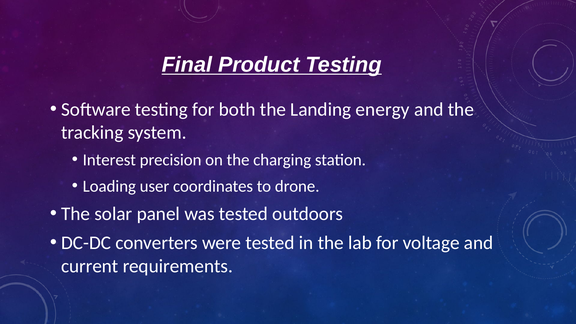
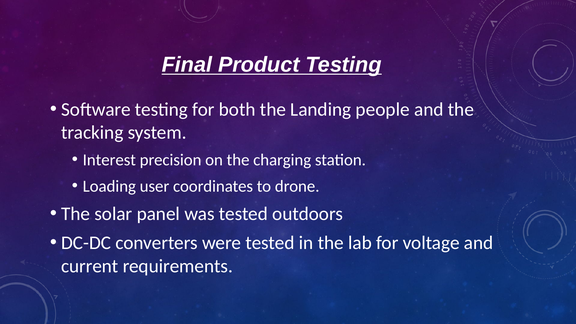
energy: energy -> people (383, 109)
